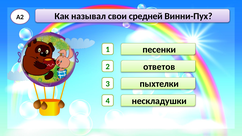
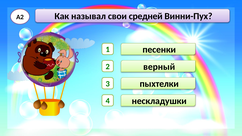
ответов: ответов -> верный (159, 67)
